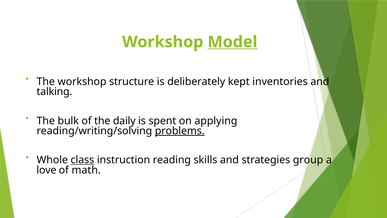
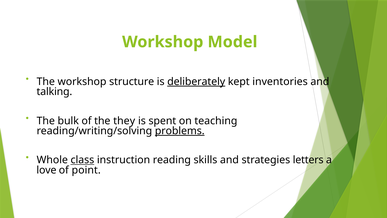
Model underline: present -> none (232, 42)
deliberately underline: none -> present (196, 81)
daily: daily -> they (124, 121)
applying: applying -> teaching (216, 121)
group: group -> letters (308, 160)
math: math -> point (86, 170)
